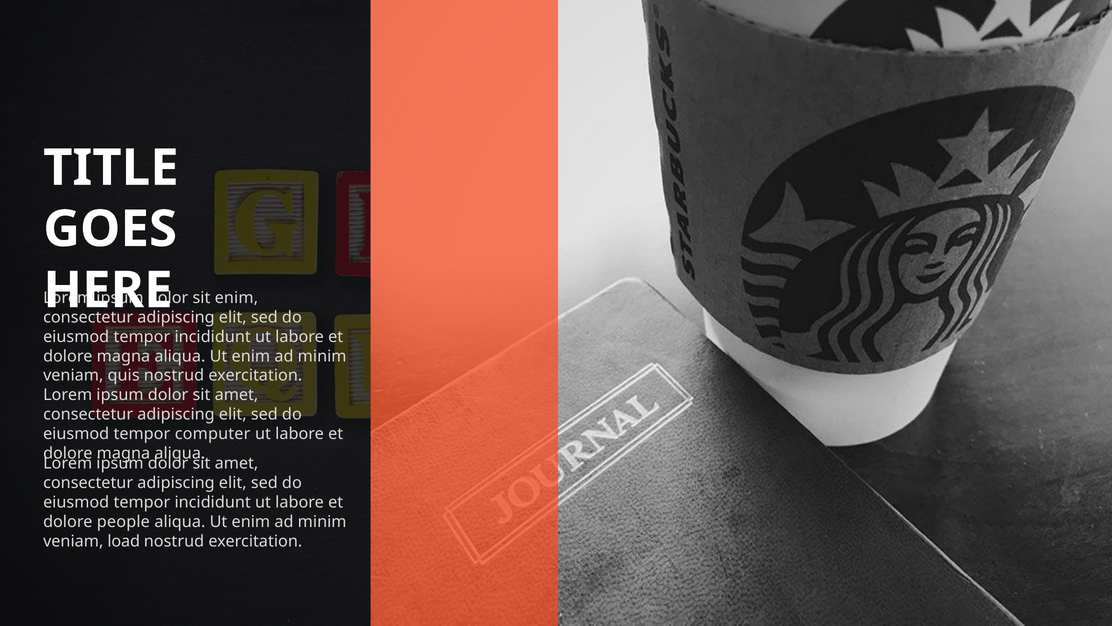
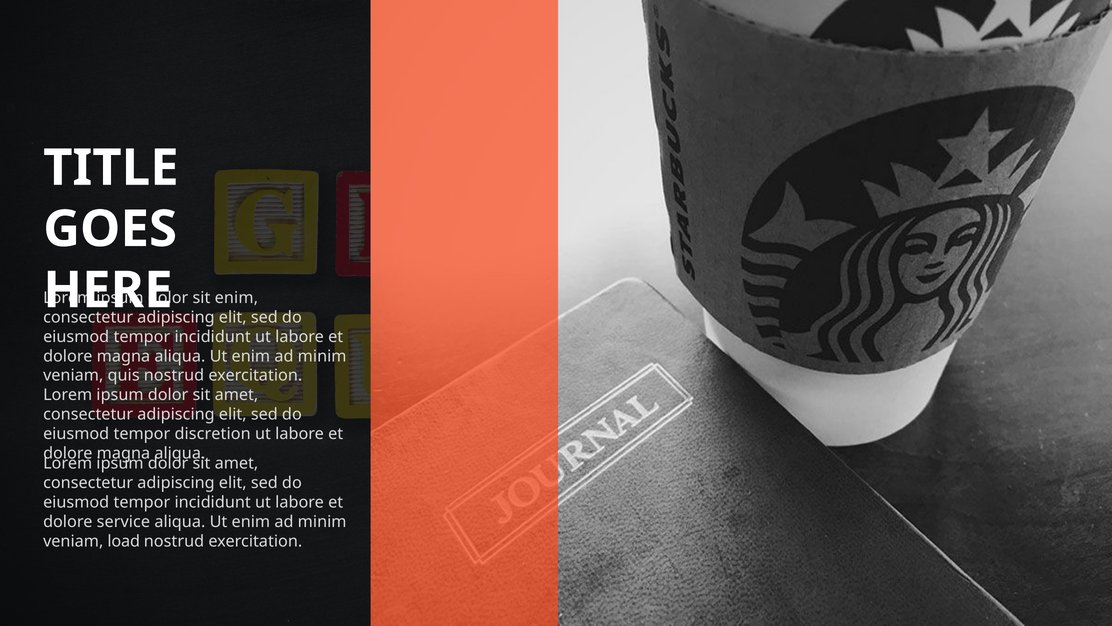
computer: computer -> discretion (213, 434)
people: people -> service (123, 521)
